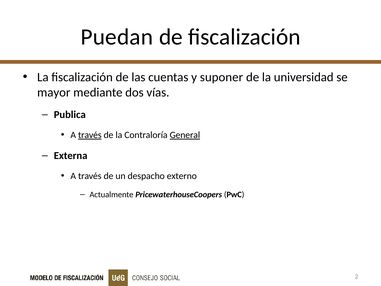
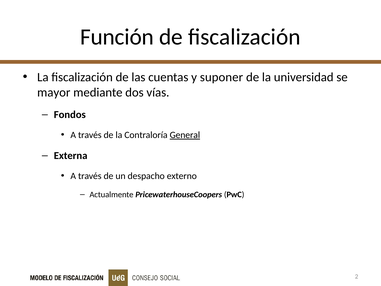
Puedan: Puedan -> Función (117, 37)
Publica: Publica -> Fondos (70, 115)
través underline: present -> none (90, 135)
